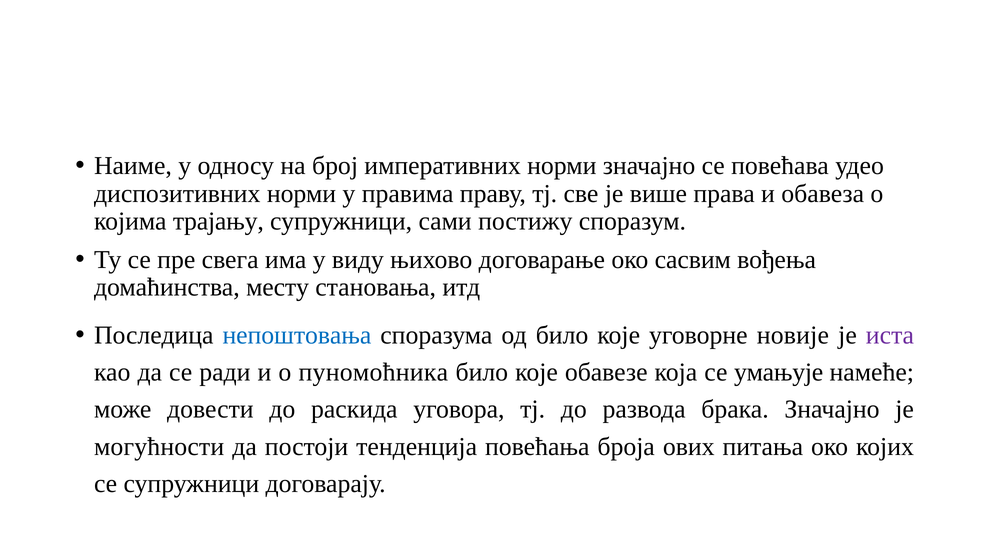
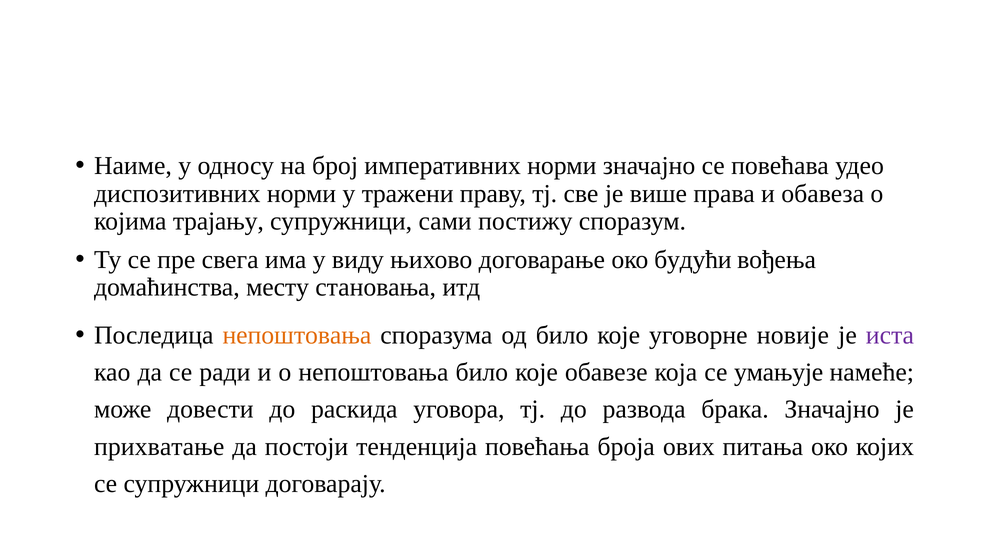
правима: правима -> тражени (408, 194)
сасвим: сасвим -> будући (693, 260)
непоштовања colour: blue -> orange (297, 335)
о пуномоћника: пуномоћника -> непоштовања (373, 372)
могућности: могућности -> прихватање (159, 446)
